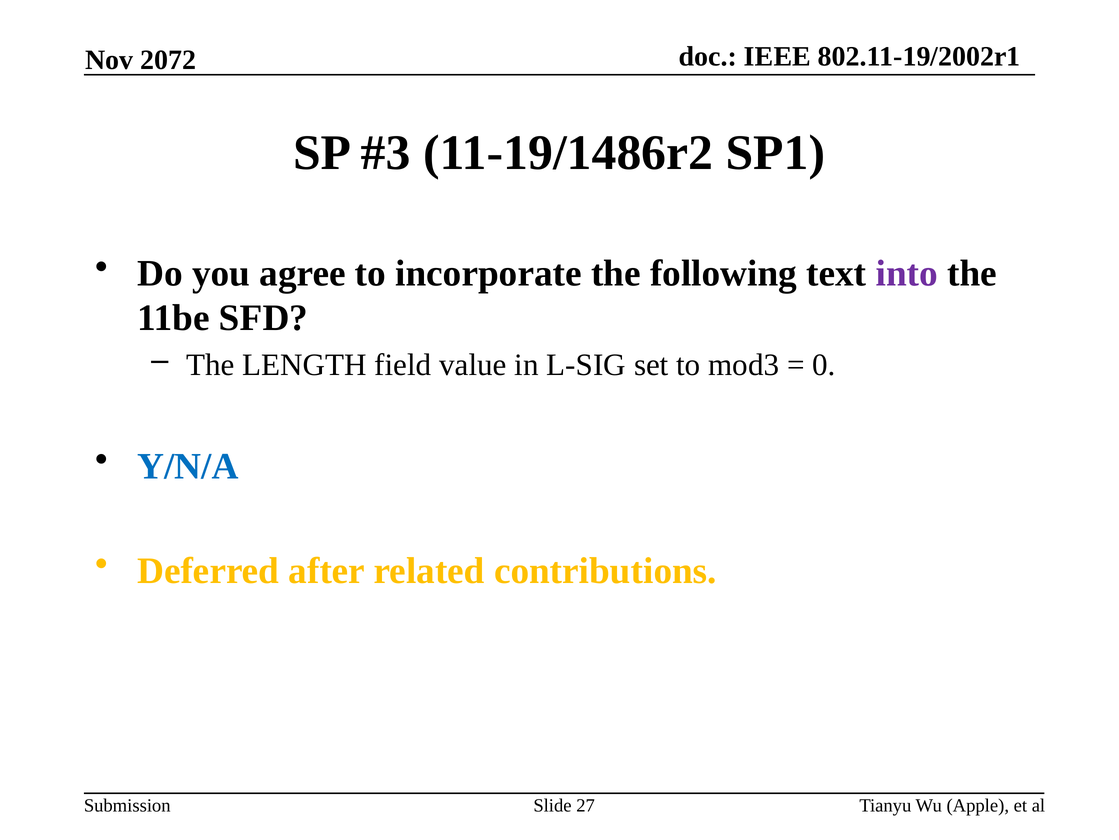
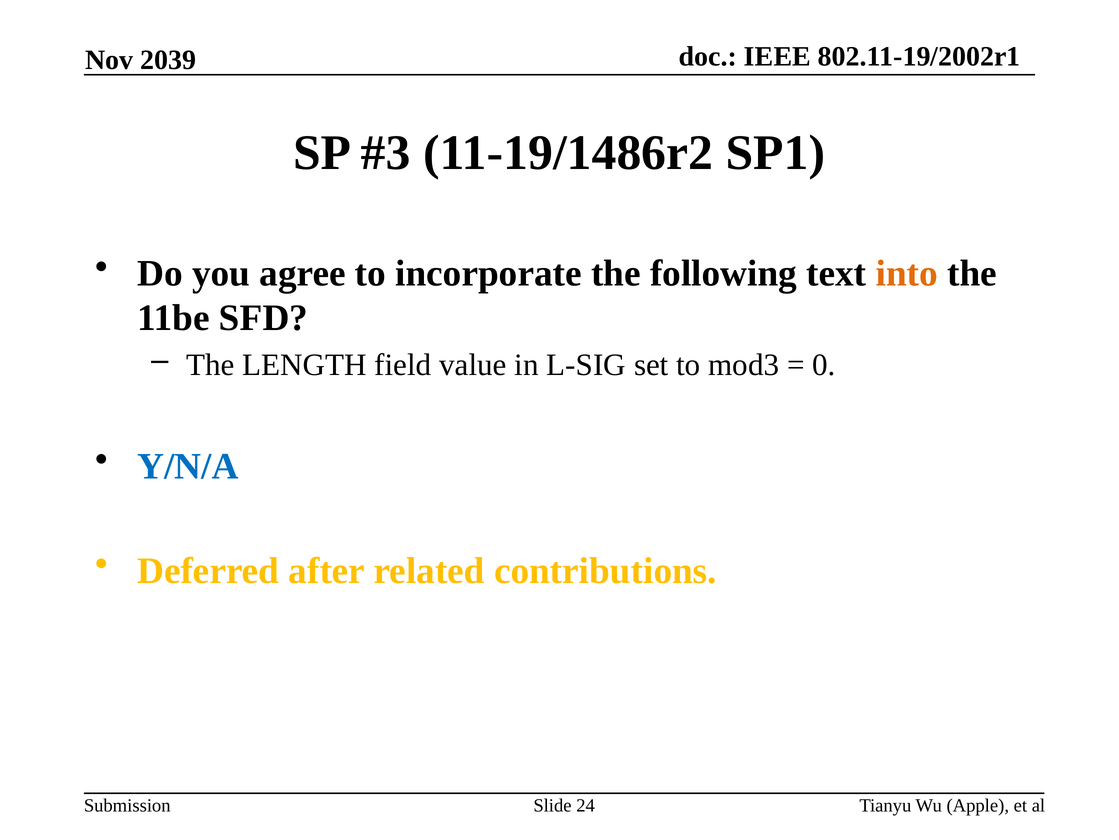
2072: 2072 -> 2039 (168, 60)
into colour: purple -> orange (907, 273)
27: 27 -> 24 (586, 805)
